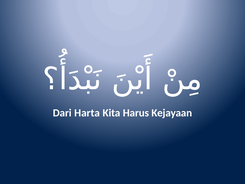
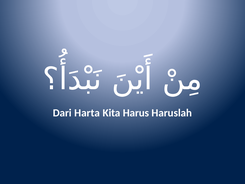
Kejayaan: Kejayaan -> Haruslah (172, 113)
